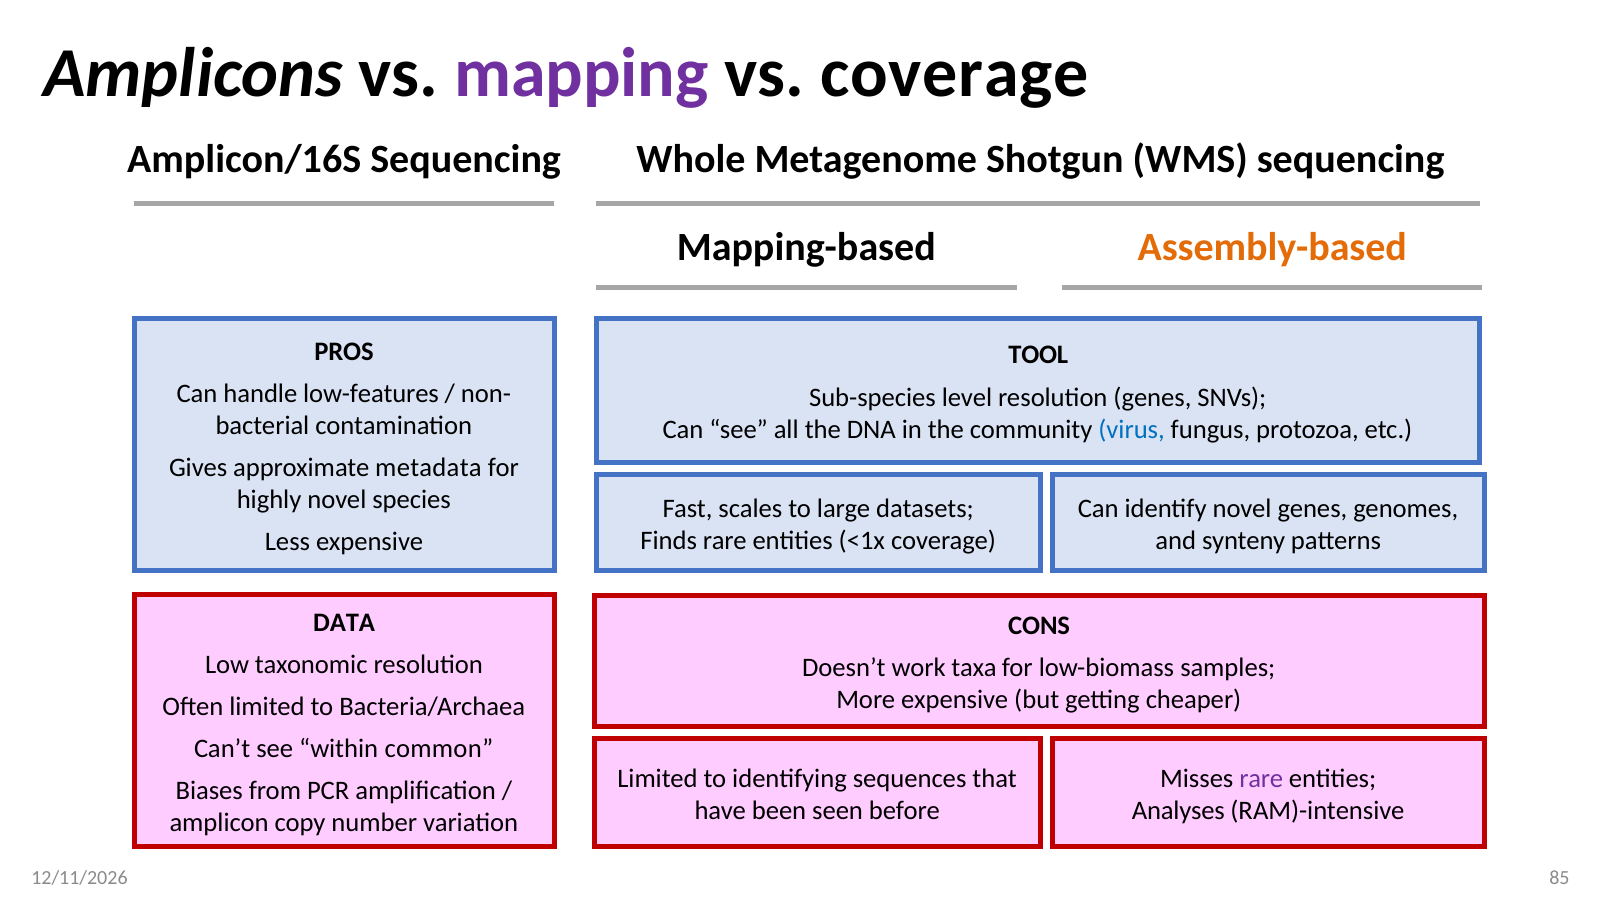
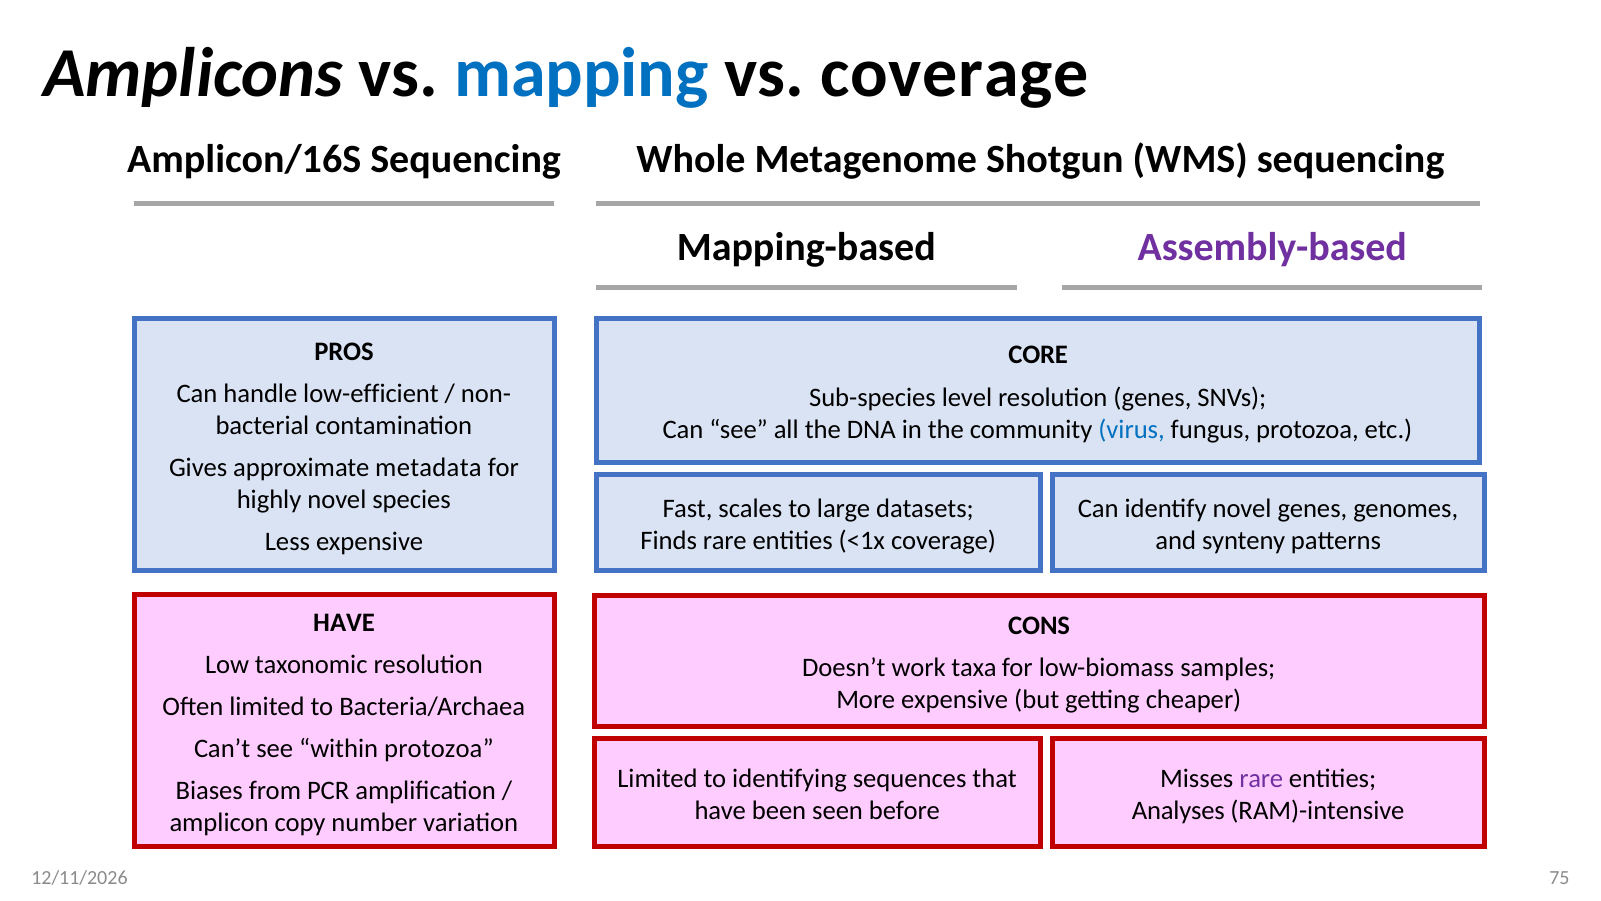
mapping colour: purple -> blue (581, 73)
Assembly-based colour: orange -> purple (1272, 247)
TOOL: TOOL -> CORE (1038, 355)
low-features: low-features -> low-efficient (371, 393)
DATA: DATA -> HAVE (344, 622)
within common: common -> protozoa (439, 748)
85: 85 -> 75 (1560, 877)
